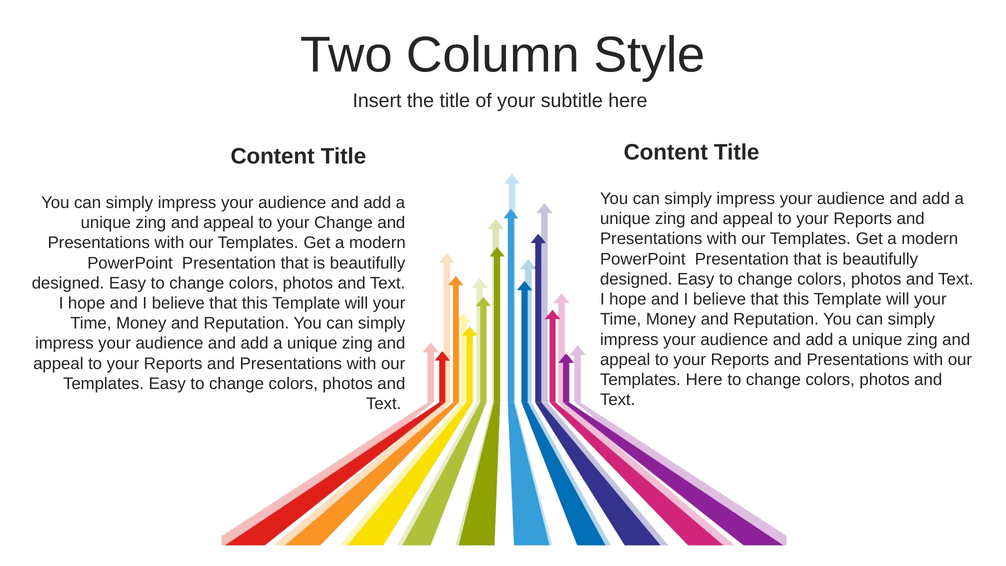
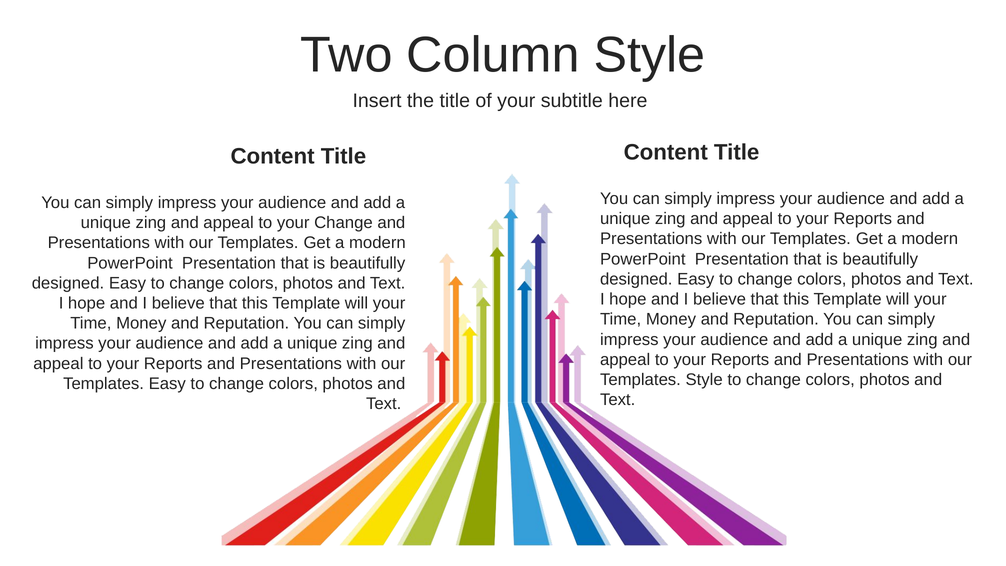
Templates Here: Here -> Style (704, 380)
